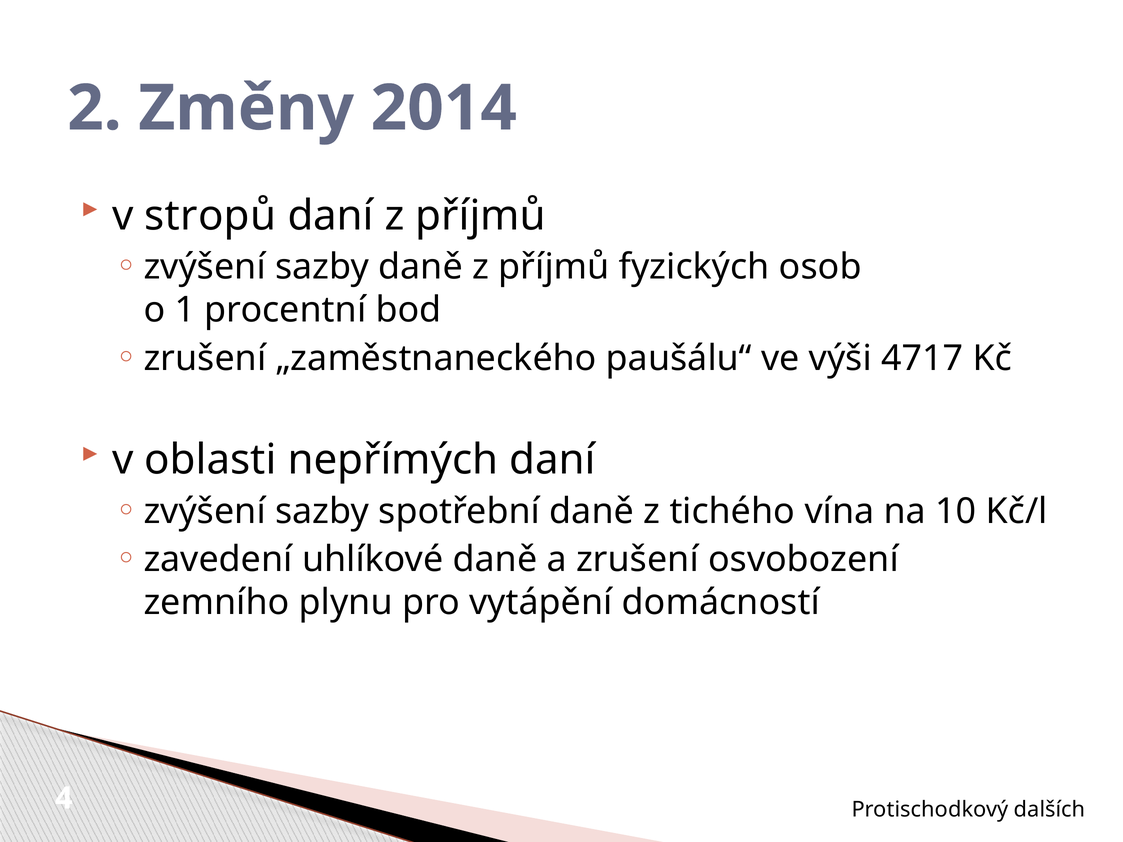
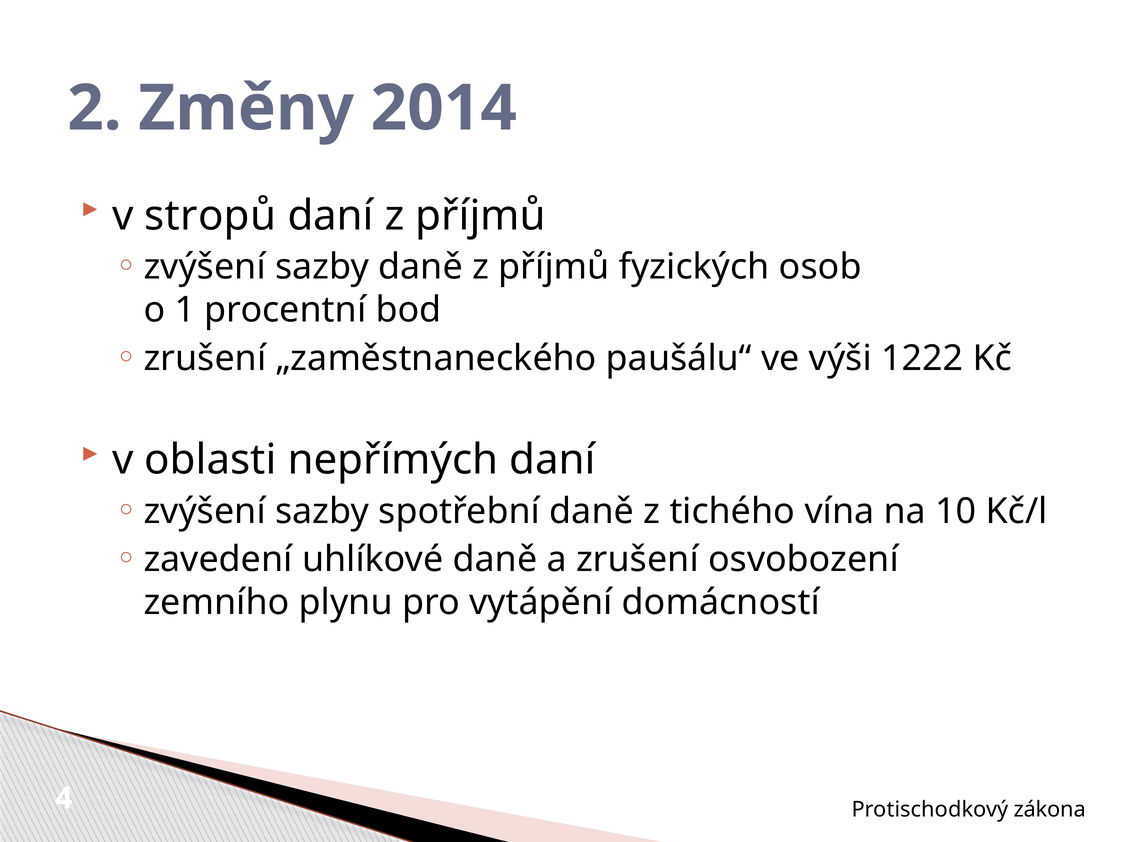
4717: 4717 -> 1222 (922, 358)
dalších: dalších -> zákona (1050, 810)
